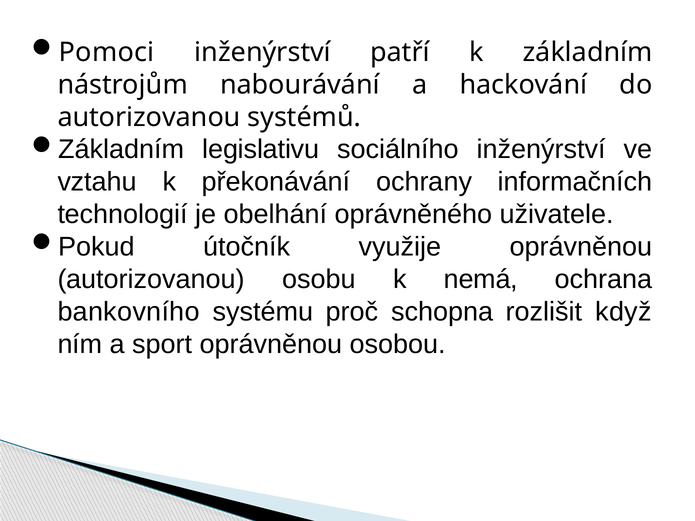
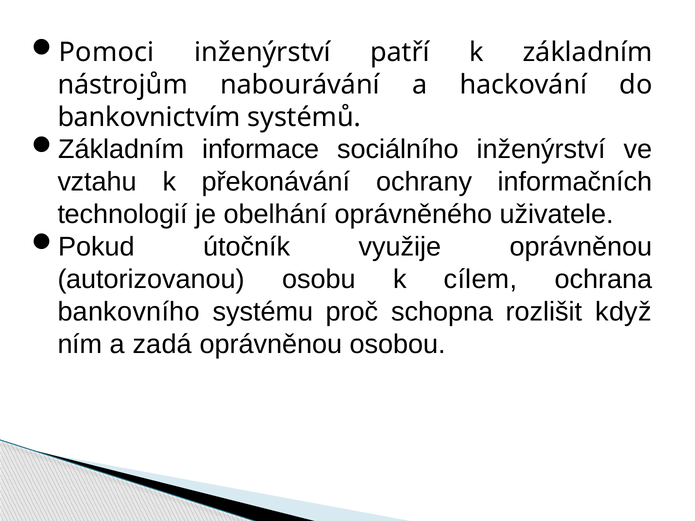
autorizovanou: autorizovanou -> bankovnictvím (149, 117)
legislativu: legislativu -> informace (261, 150)
nemá: nemá -> cílem (481, 279)
sport: sport -> zadá (162, 344)
